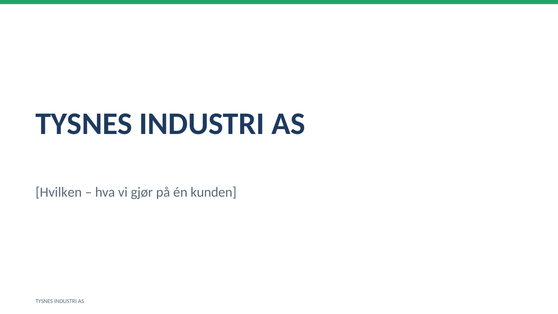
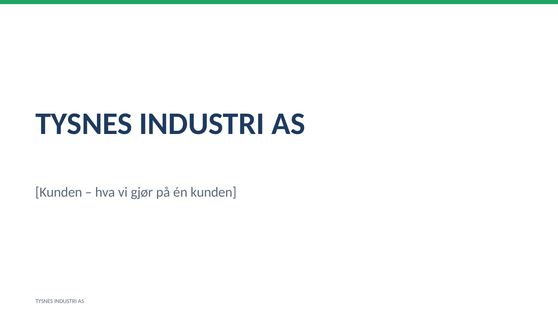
Hvilken: Hvilken -> Kunden (59, 192)
